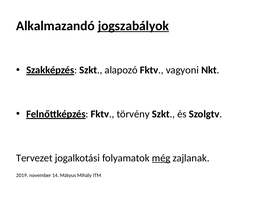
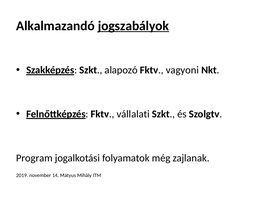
törvény: törvény -> vállalati (133, 114)
Tervezet: Tervezet -> Program (34, 158)
még underline: present -> none (161, 158)
